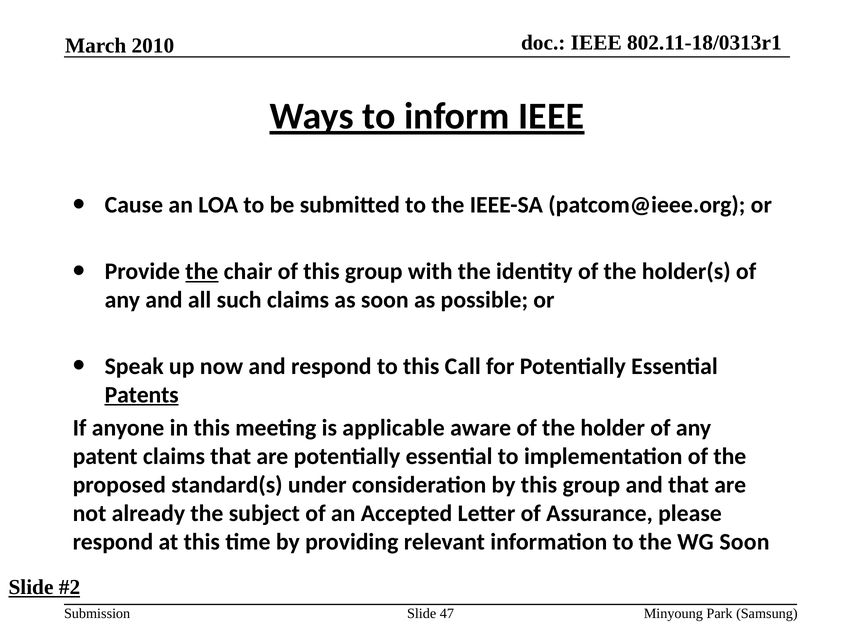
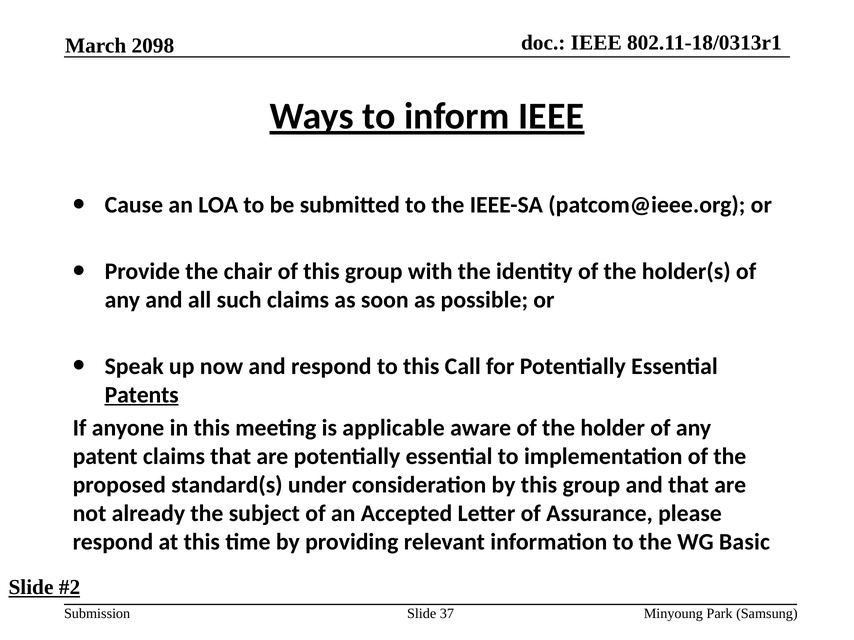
2010: 2010 -> 2098 (153, 46)
the underline: present -> none (202, 272)
WG Soon: Soon -> Basic (744, 542)
47: 47 -> 37 (447, 614)
